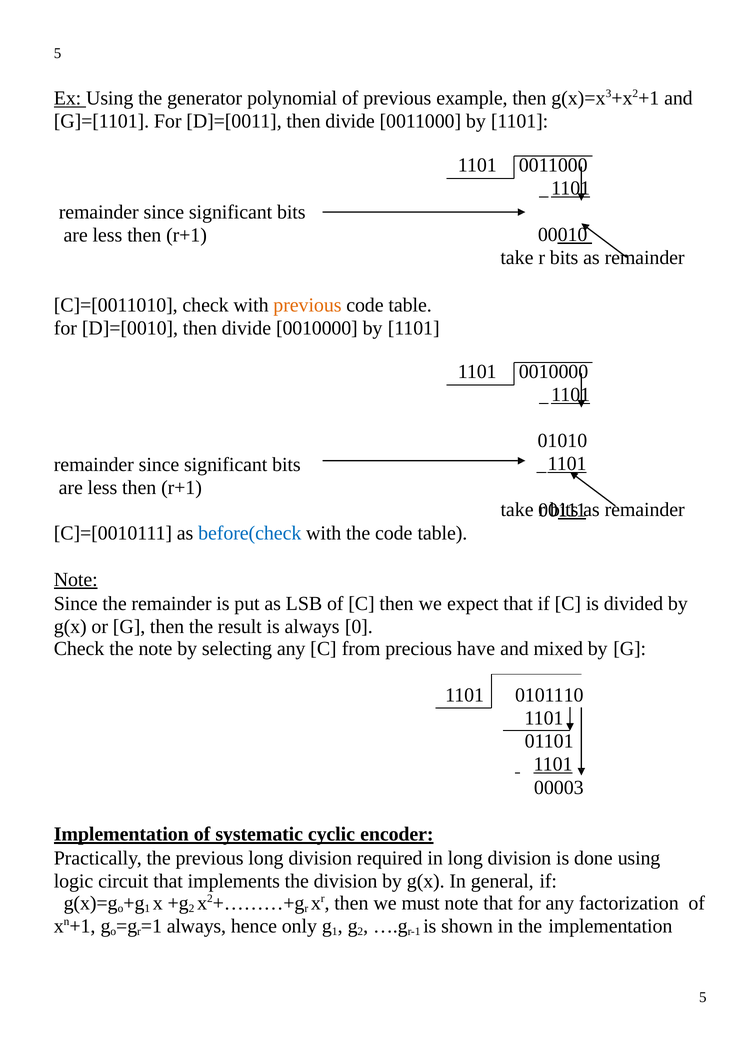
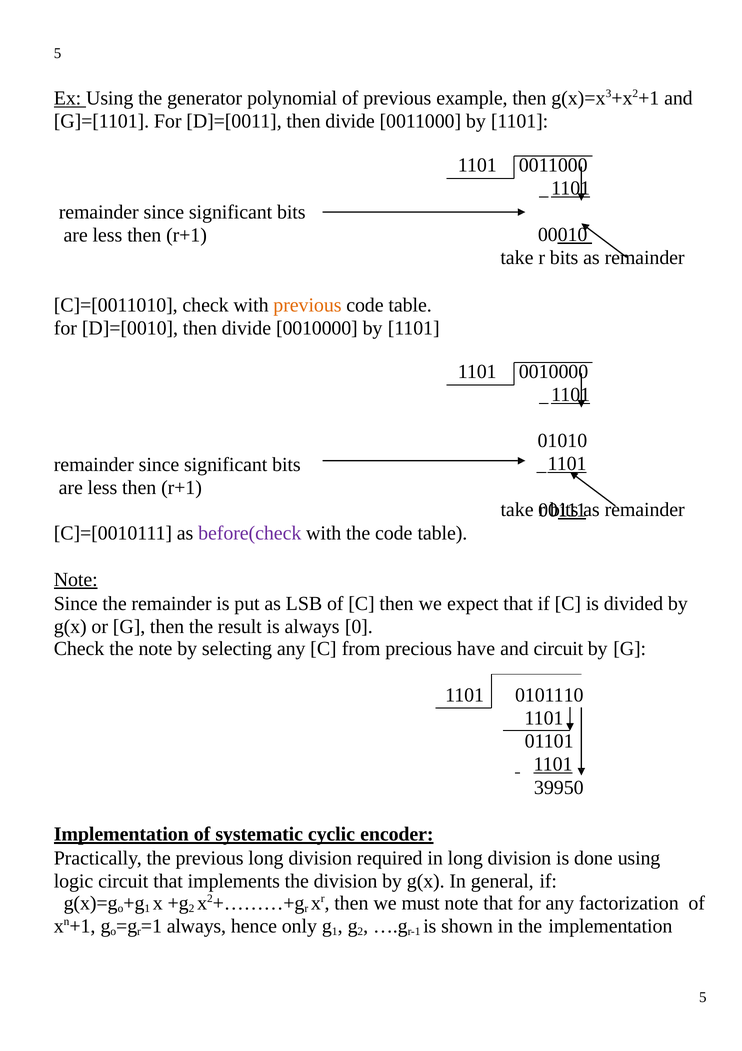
before(check colour: blue -> purple (250, 533)
and mixed: mixed -> circuit (558, 648)
00003: 00003 -> 39950 (559, 787)
